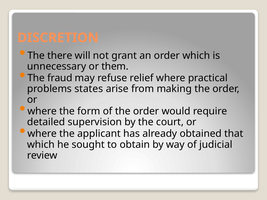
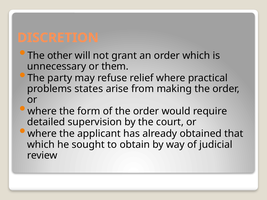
there: there -> other (60, 56)
fraud: fraud -> party (60, 78)
